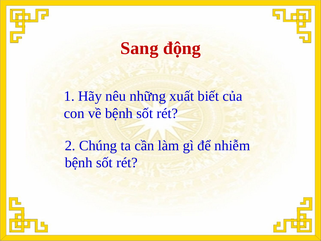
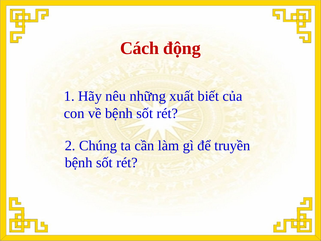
Sang: Sang -> Cách (140, 48)
nhiễm: nhiễm -> truyền (232, 145)
